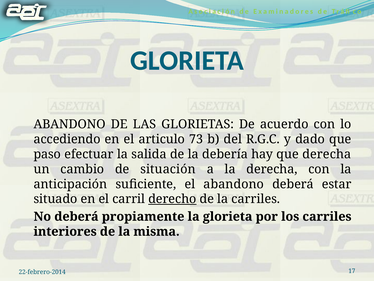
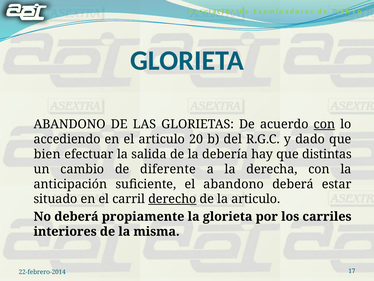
con underline: none -> present (324, 124)
73: 73 -> 20 (196, 139)
paso: paso -> bien (47, 154)
que derecha: derecha -> distintas (327, 154)
situación: situación -> diferente (168, 169)
la carriles: carriles -> articulo (256, 199)
